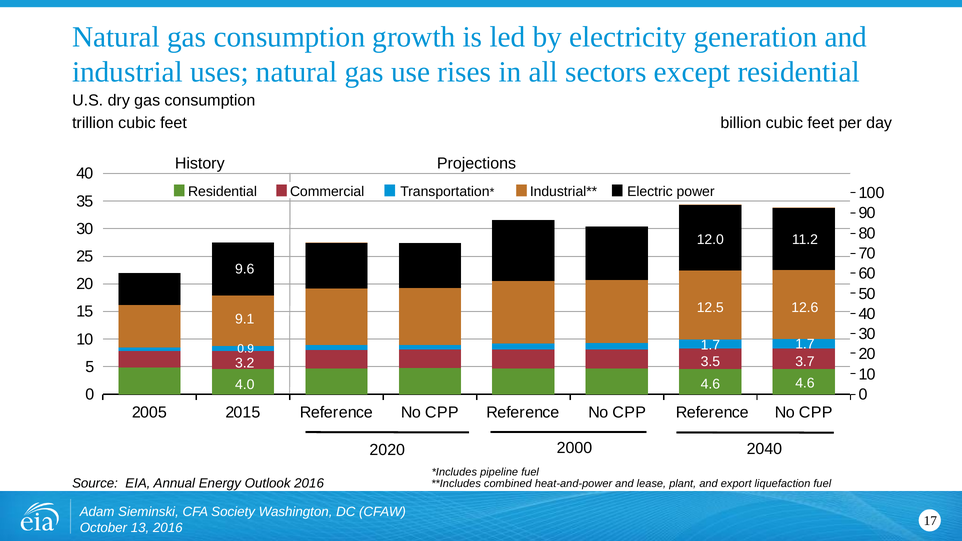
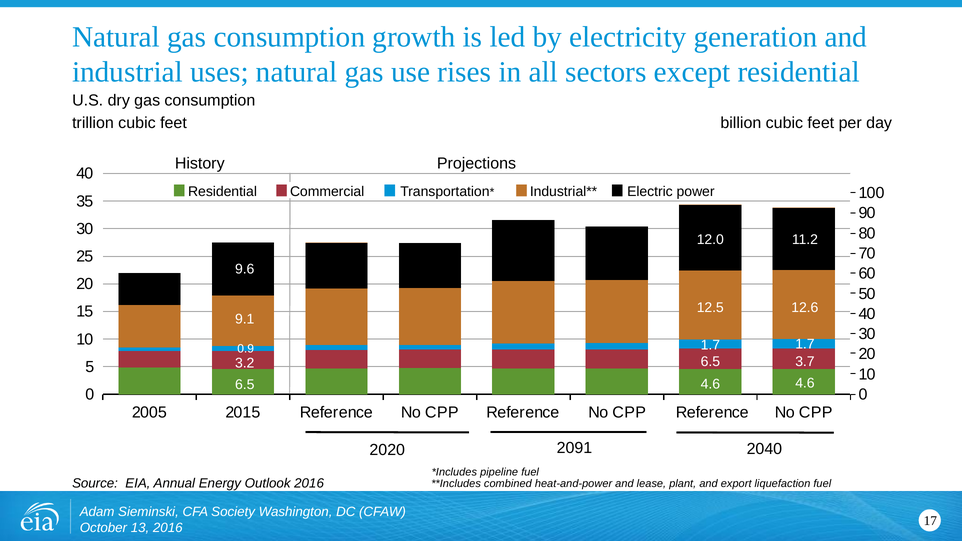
3.5: 3.5 -> 6.5 (710, 362)
4.0: 4.0 -> 6.5 (245, 385)
2000: 2000 -> 2091 (574, 448)
